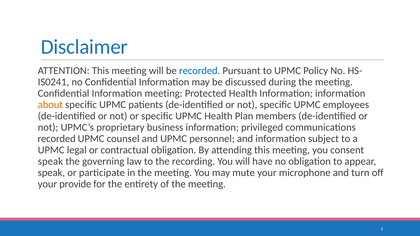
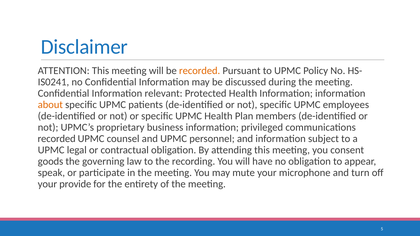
recorded colour: blue -> orange (200, 71)
Information meeting: meeting -> relevant (164, 93)
speak: speak -> goods (51, 161)
